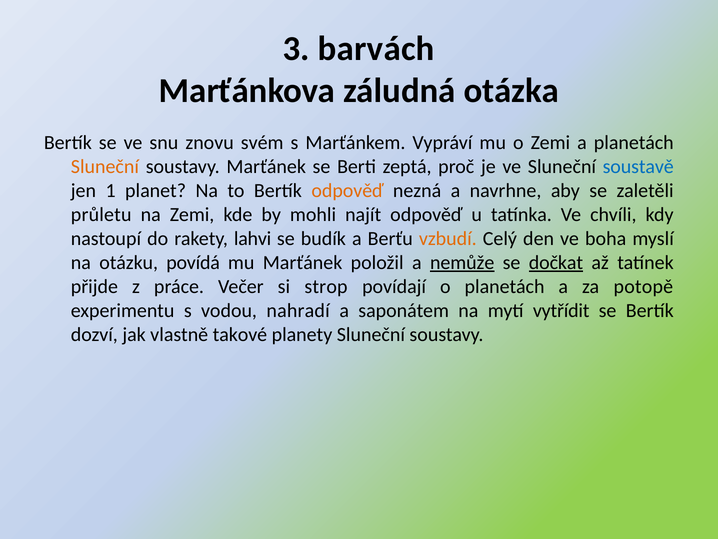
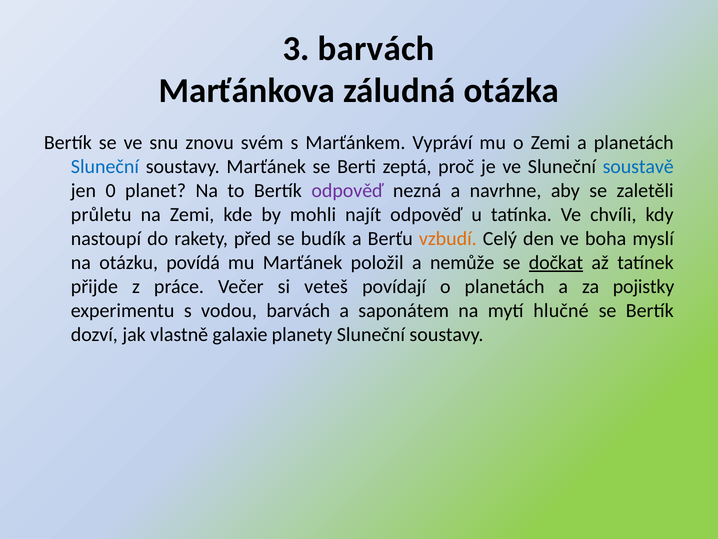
Sluneční colour: orange -> blue (105, 167)
1: 1 -> 0 (111, 191)
odpověď colour: orange -> purple (347, 191)
lahvi: lahvi -> před (253, 239)
nemůže underline: present -> none (462, 262)
strop: strop -> veteš (326, 286)
potopě: potopě -> pojistky (644, 286)
vodou nahradí: nahradí -> barvách (298, 310)
vytřídit: vytřídit -> hlučné (561, 310)
takové: takové -> galaxie (240, 334)
